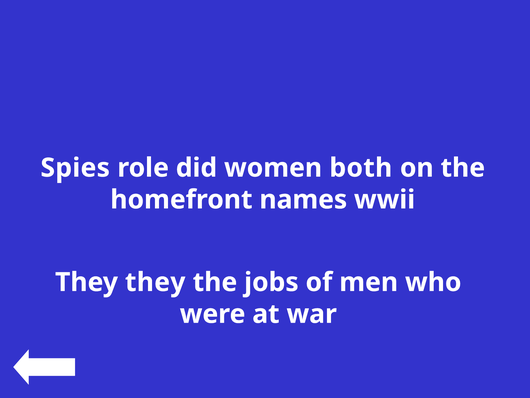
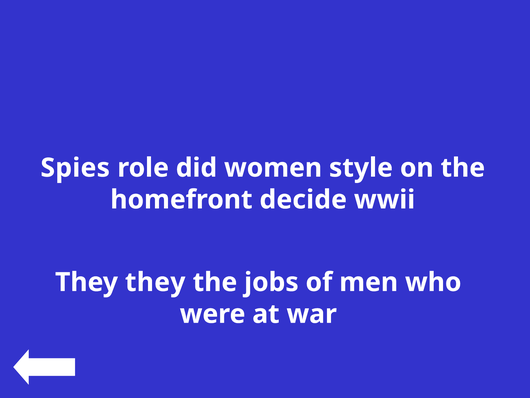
both: both -> style (361, 168)
names: names -> decide (303, 199)
